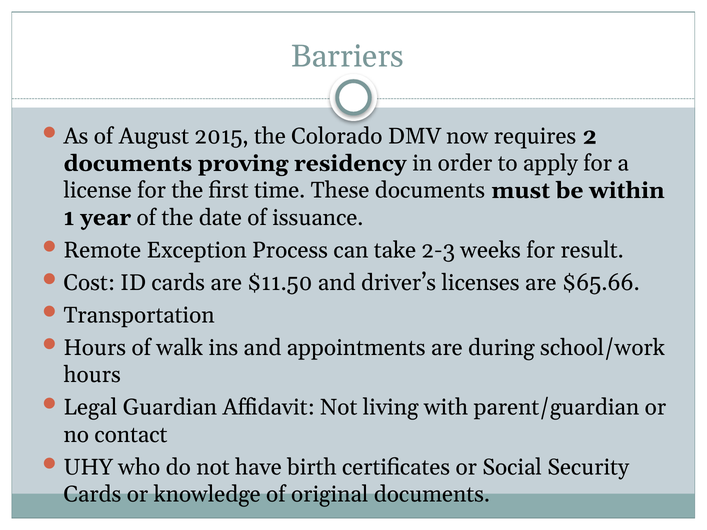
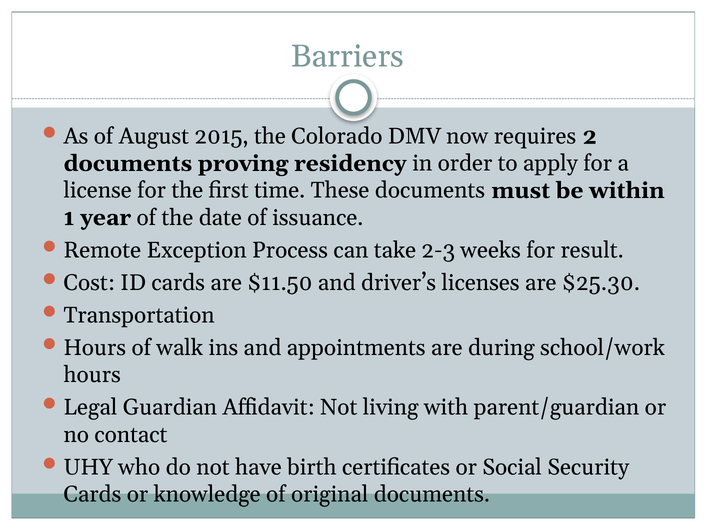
$65.66: $65.66 -> $25.30 (601, 283)
